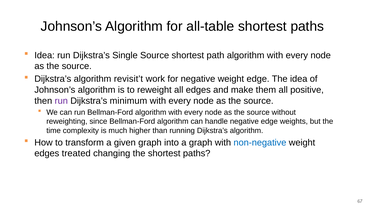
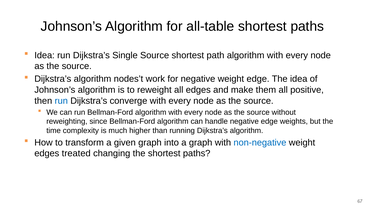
revisit’t: revisit’t -> nodes’t (129, 79)
run colour: purple -> blue (61, 101)
minimum: minimum -> converge (129, 101)
